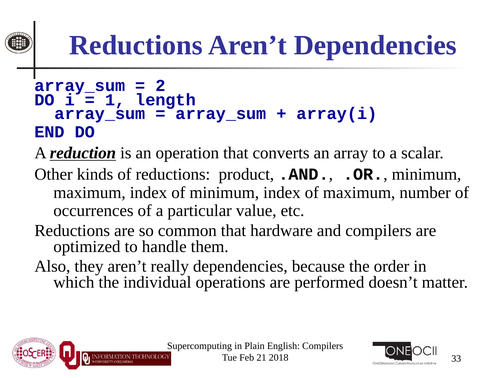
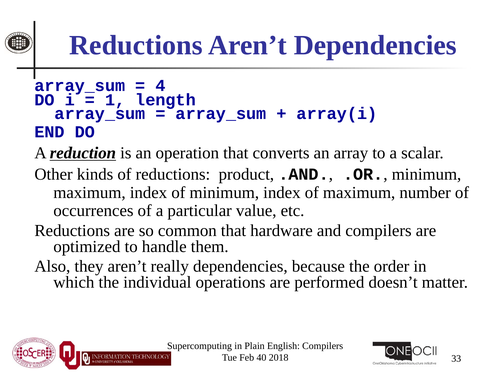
2: 2 -> 4 (160, 85)
21: 21 -> 40 (261, 358)
